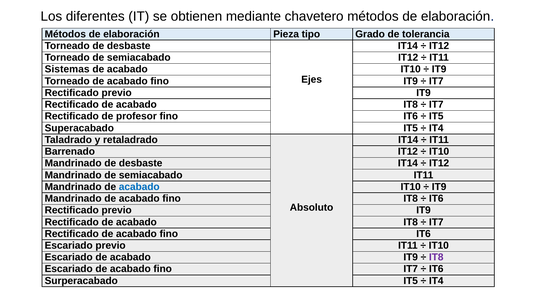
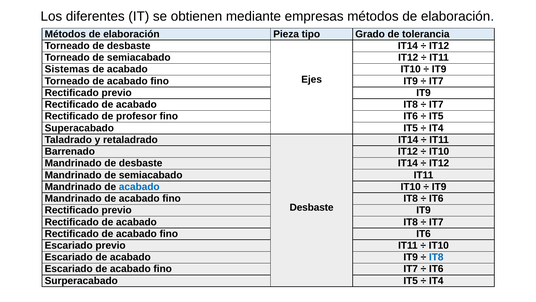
chavetero: chavetero -> empresas (314, 16)
Absoluto: Absoluto -> Desbaste (312, 207)
IT8 colour: purple -> blue (436, 257)
